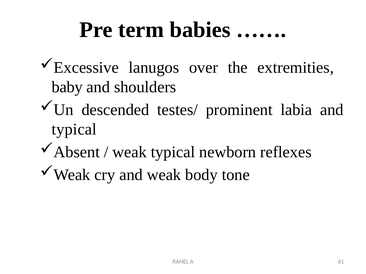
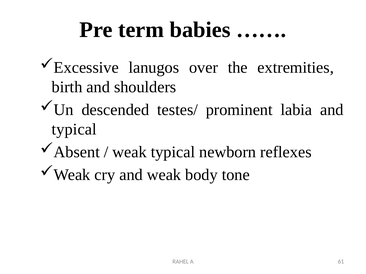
baby: baby -> birth (67, 87)
